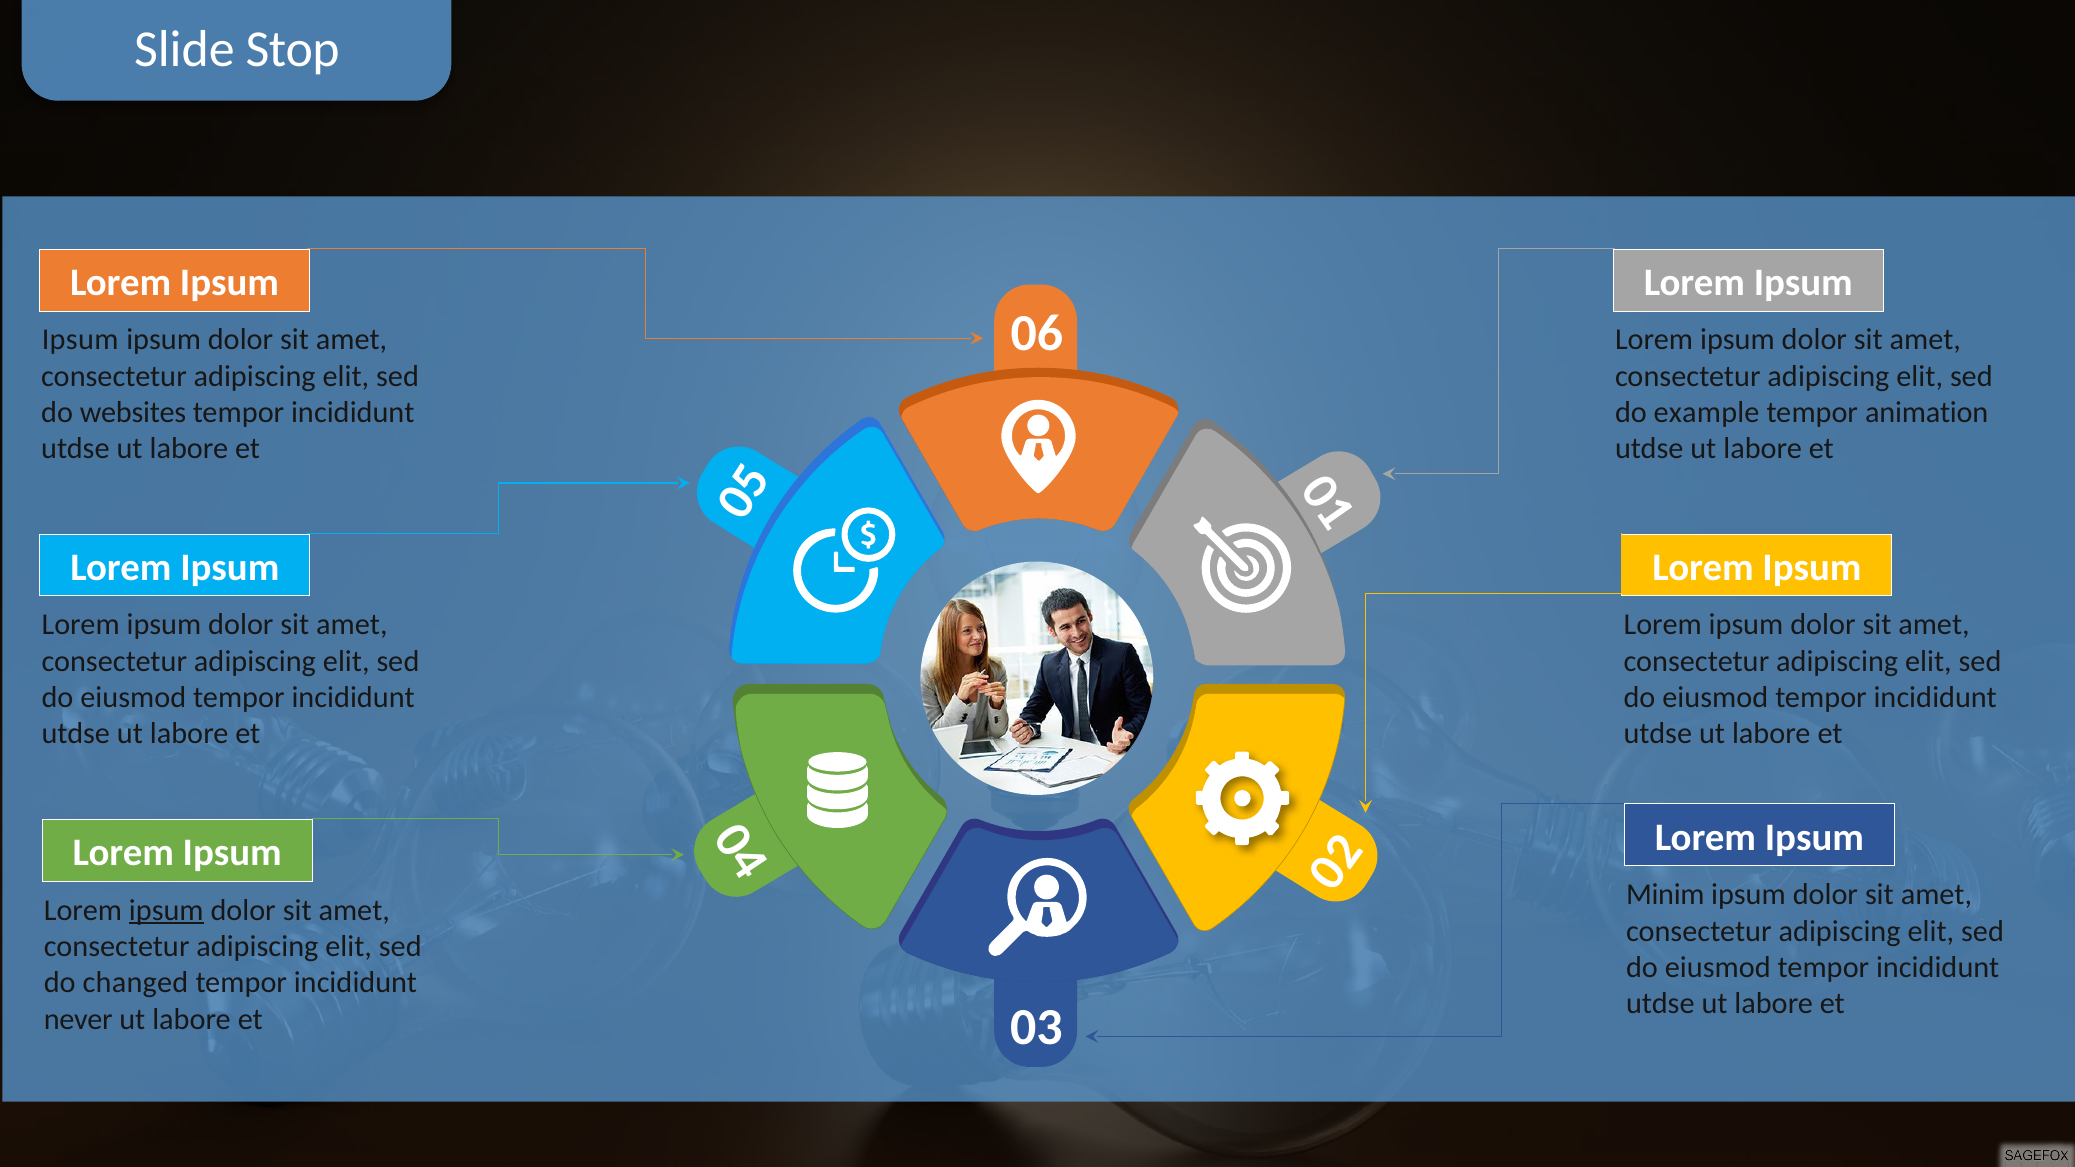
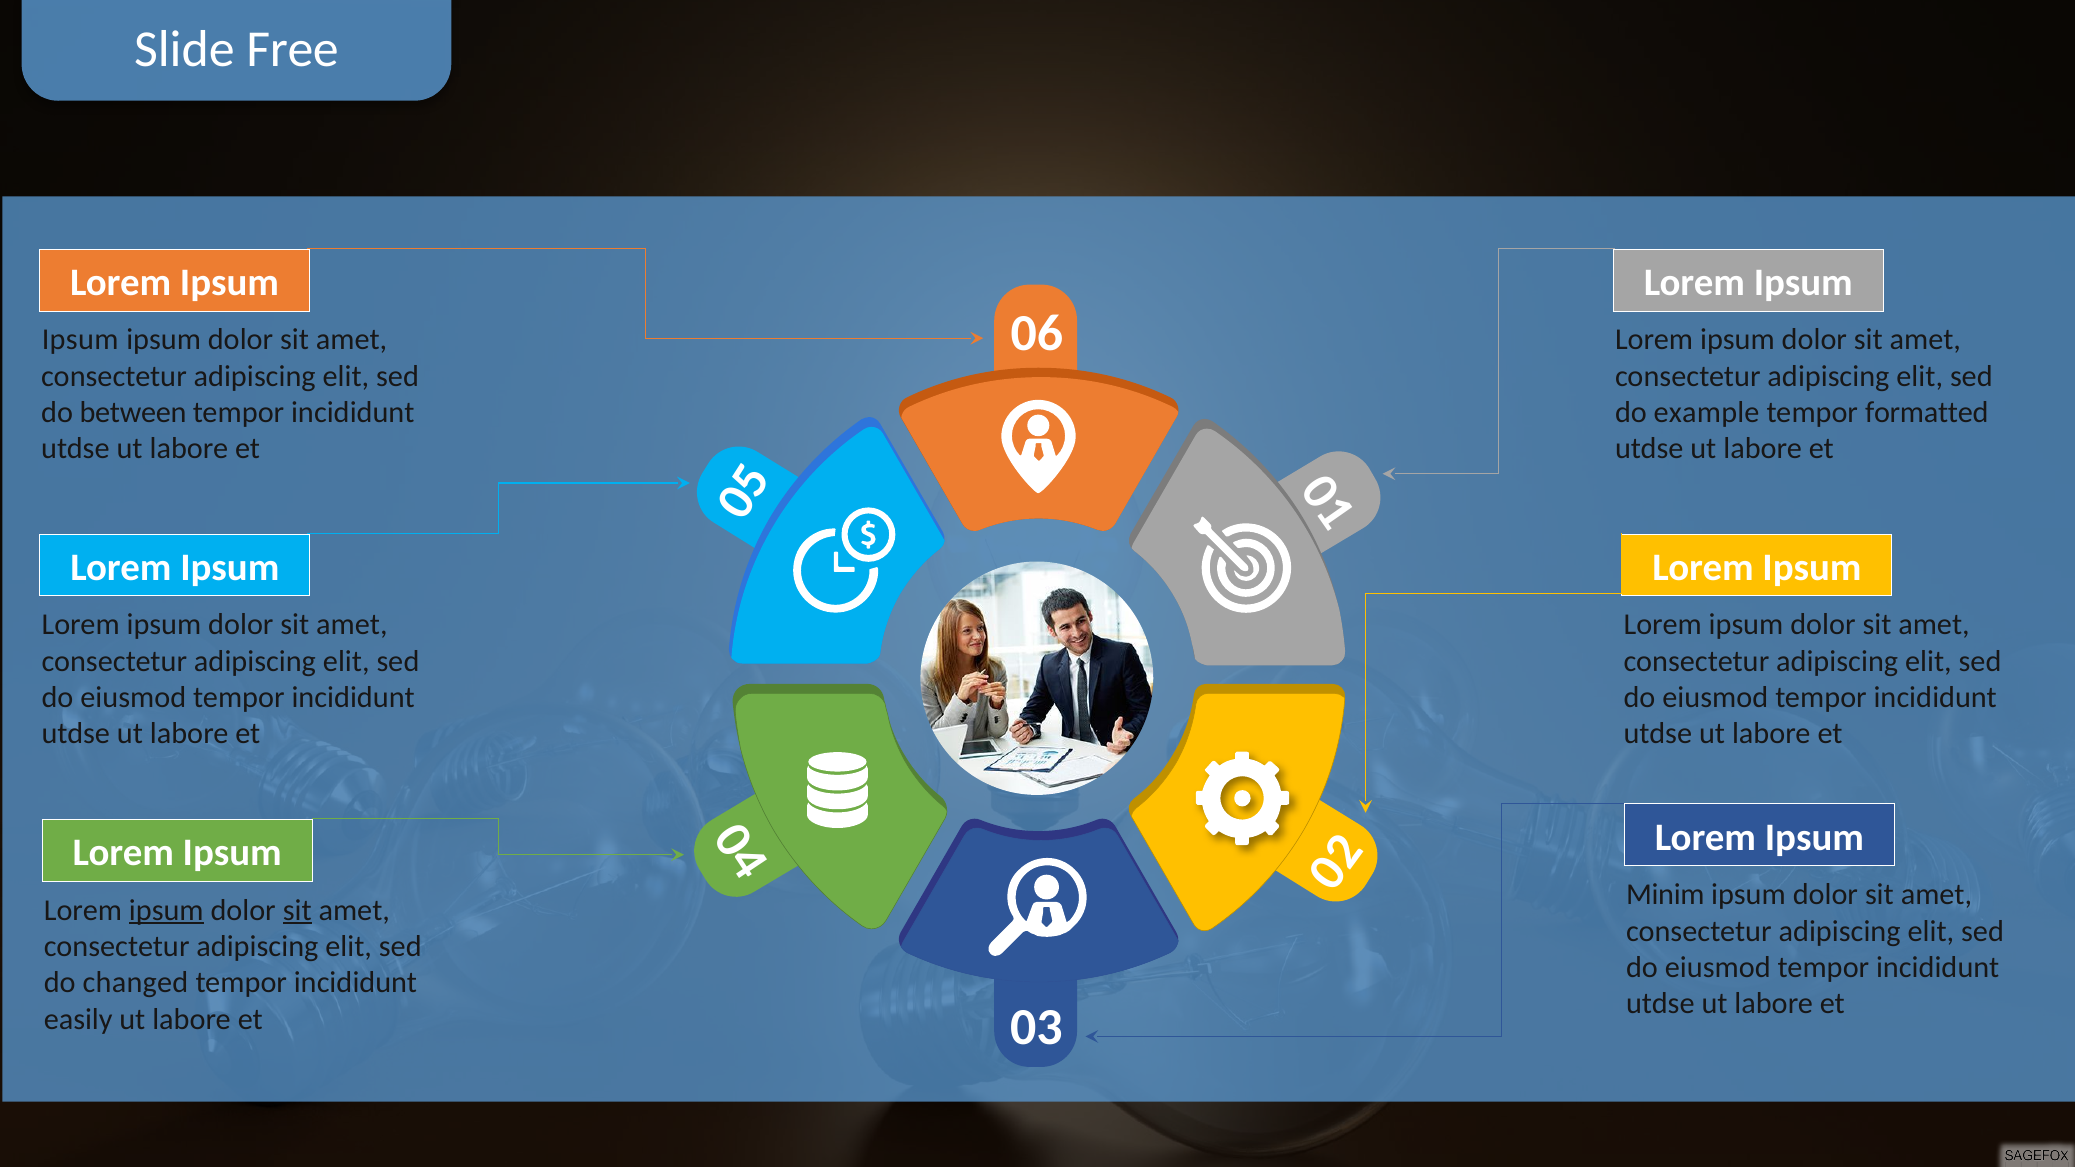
Stop: Stop -> Free (293, 49)
websites: websites -> between (133, 413)
animation: animation -> formatted (1927, 413)
sit underline: none -> present (297, 910)
never: never -> easily (78, 1019)
